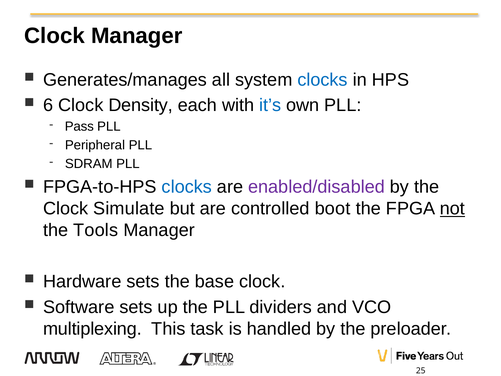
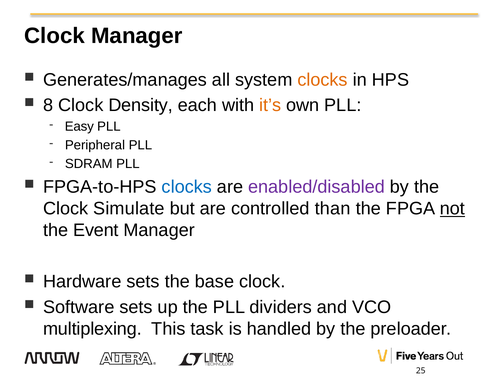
clocks colour: blue -> orange (323, 80)
6: 6 -> 8 (48, 105)
it’s colour: blue -> orange (270, 105)
Pass: Pass -> Easy (79, 126)
boot: boot -> than (333, 208)
Tools: Tools -> Event (96, 230)
